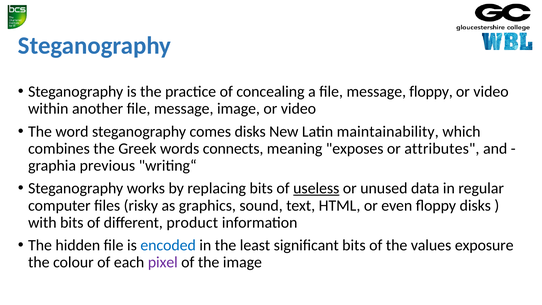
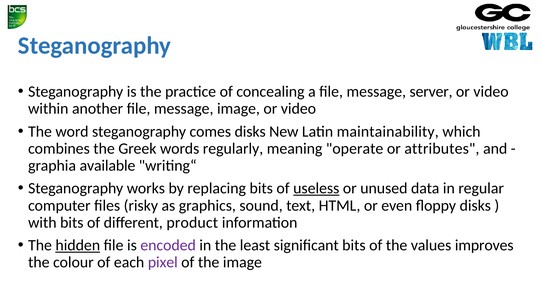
message floppy: floppy -> server (431, 92)
connects: connects -> regularly (233, 149)
exposes: exposes -> operate (355, 149)
previous: previous -> available (107, 166)
hidden underline: none -> present (78, 245)
encoded colour: blue -> purple (168, 245)
exposure: exposure -> improves (484, 245)
